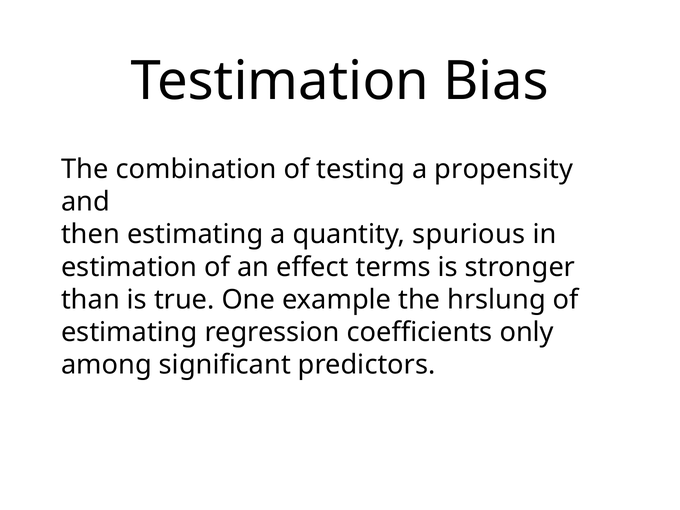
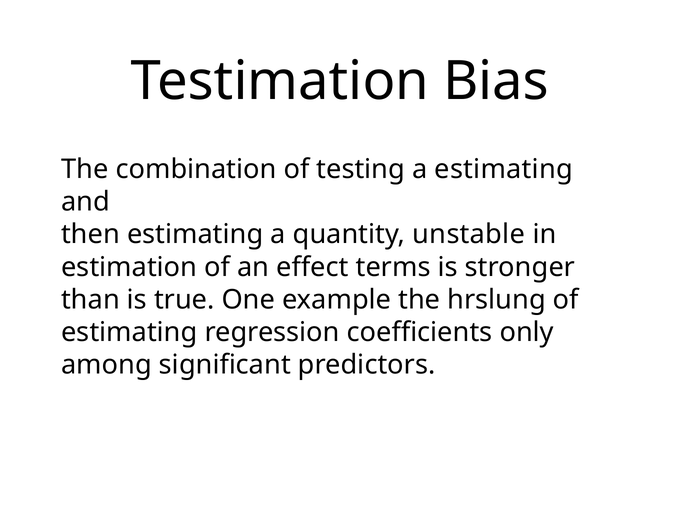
a propensity: propensity -> estimating (504, 169)
spurious: spurious -> unstable (469, 234)
